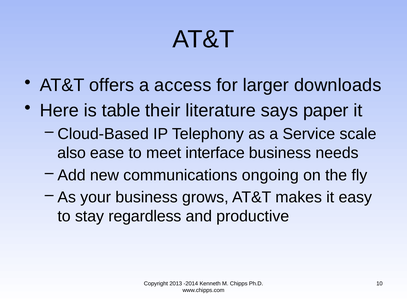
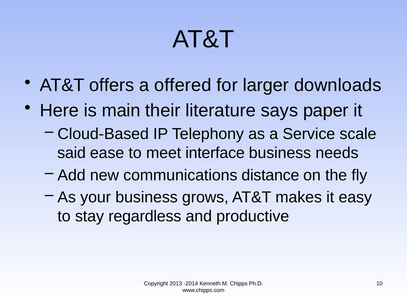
access: access -> offered (183, 85)
table: table -> main (121, 111)
also: also -> said (72, 153)
ongoing: ongoing -> distance (270, 175)
